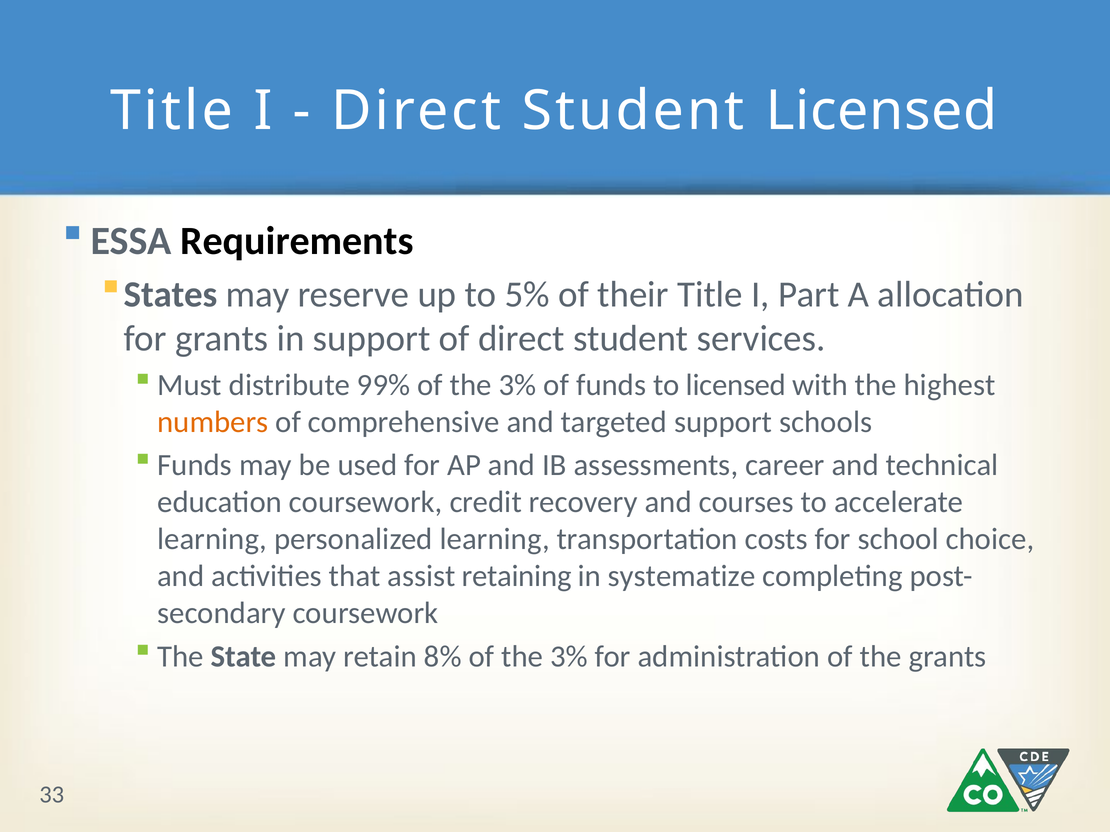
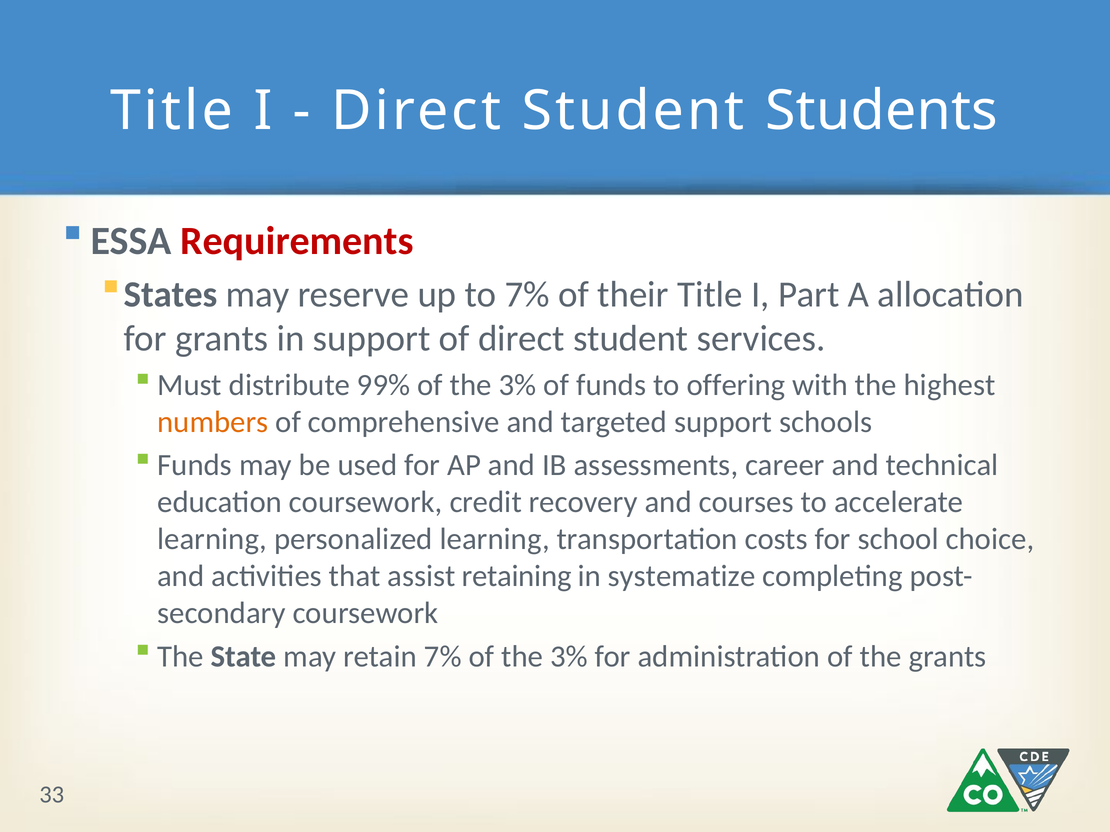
Student Licensed: Licensed -> Students (882, 111)
Requirements colour: black -> red (297, 241)
to 5%: 5% -> 7% (527, 294)
to licensed: licensed -> offering (736, 385)
retain 8%: 8% -> 7% (443, 657)
